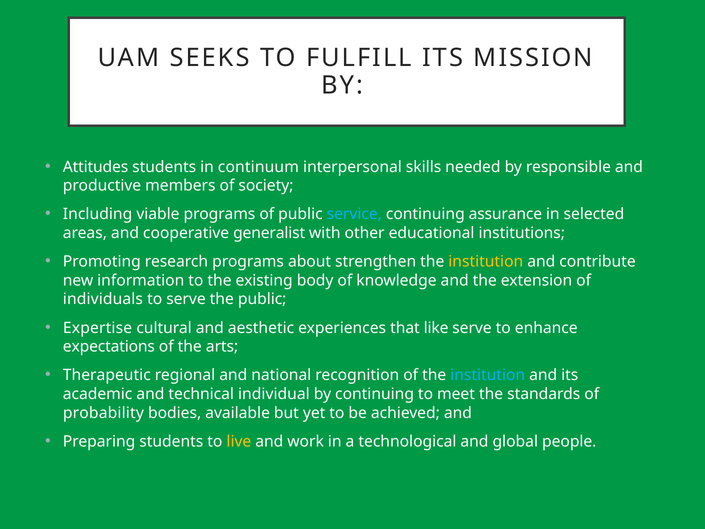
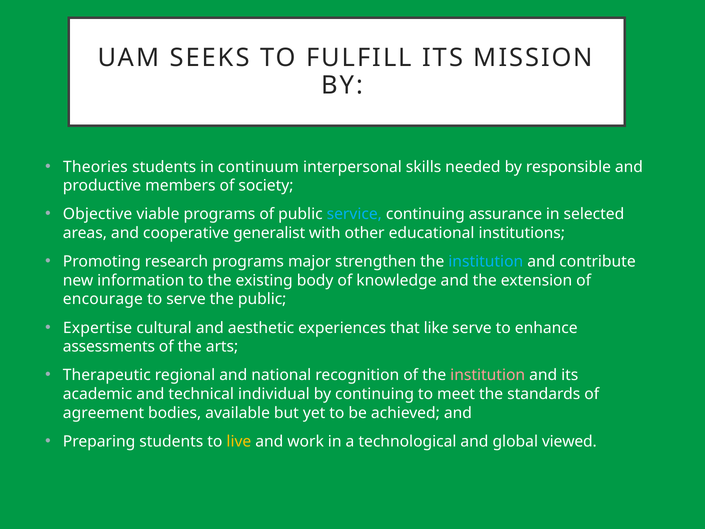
Attitudes: Attitudes -> Theories (95, 167)
Including: Including -> Objective (98, 214)
about: about -> major (310, 262)
institution colour: yellow -> light blue (486, 262)
individuals: individuals -> encourage (103, 299)
expectations: expectations -> assessments (109, 346)
institution colour: light blue -> pink (488, 375)
probability: probability -> agreement (103, 413)
people: people -> viewed (569, 441)
